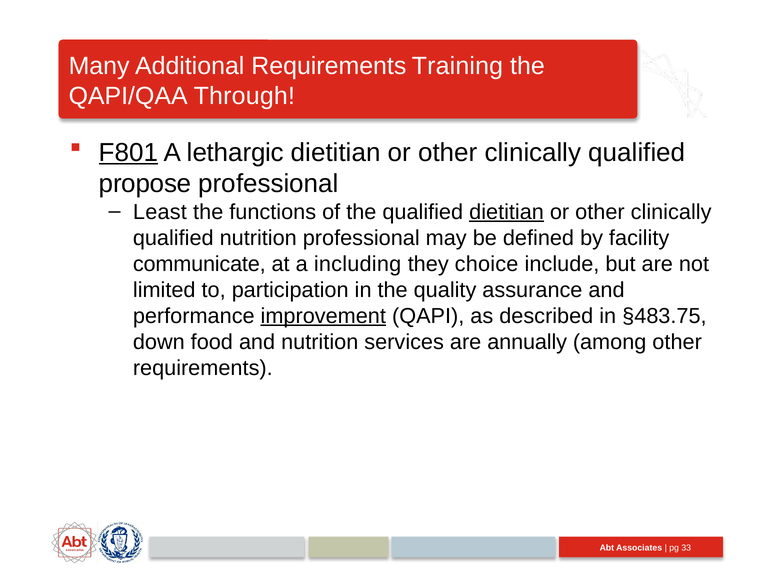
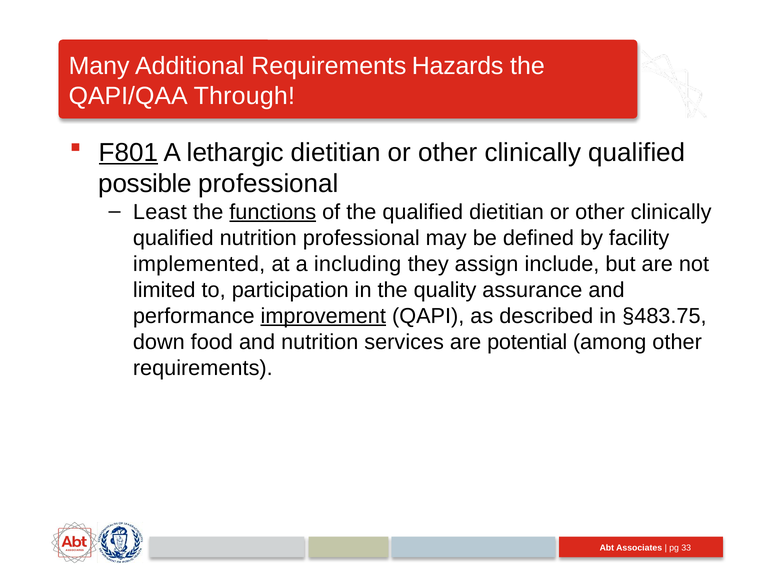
Training: Training -> Hazards (458, 66)
propose: propose -> possible (145, 184)
functions underline: none -> present (273, 212)
dietitian underline: present -> none (507, 212)
communicate: communicate -> implemented (199, 264)
choice: choice -> assign (487, 264)
annually: annually -> potential (527, 342)
